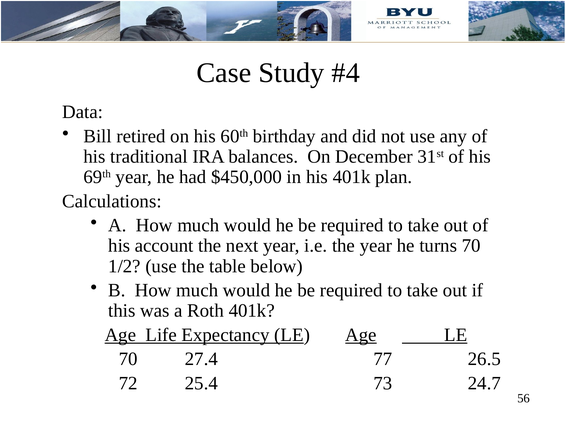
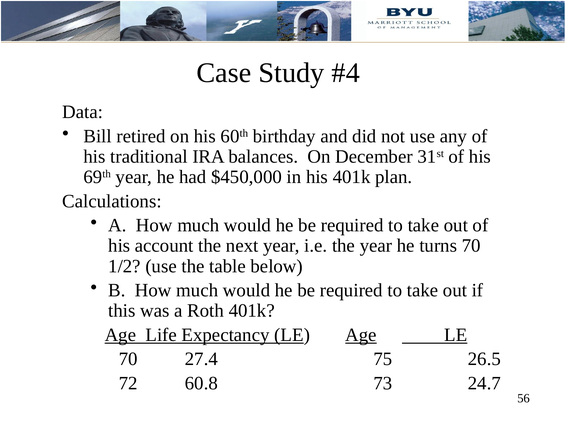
77: 77 -> 75 (383, 359)
25.4: 25.4 -> 60.8 (201, 383)
